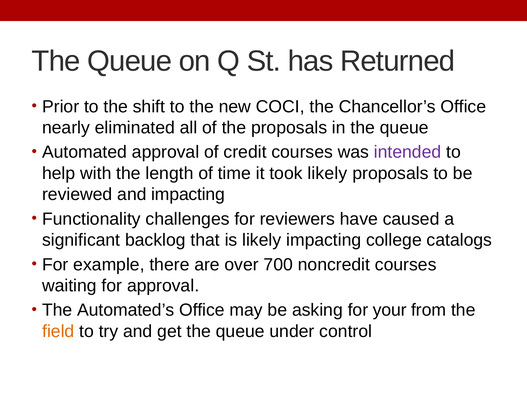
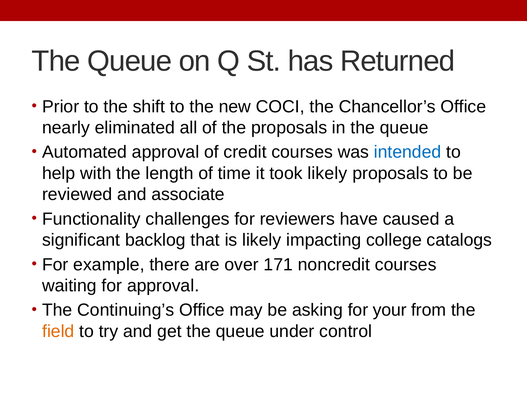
intended colour: purple -> blue (408, 152)
and impacting: impacting -> associate (188, 194)
700: 700 -> 171 (278, 265)
Automated’s: Automated’s -> Continuing’s (126, 310)
